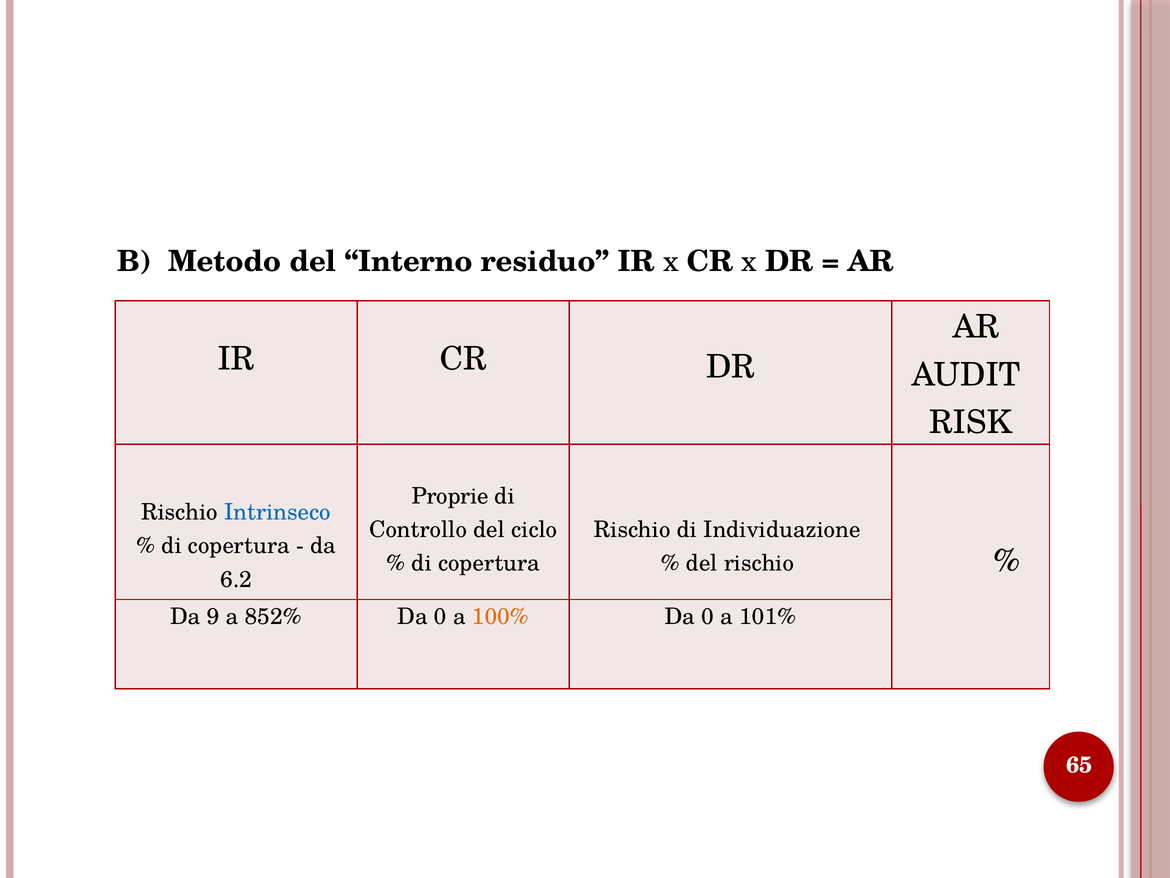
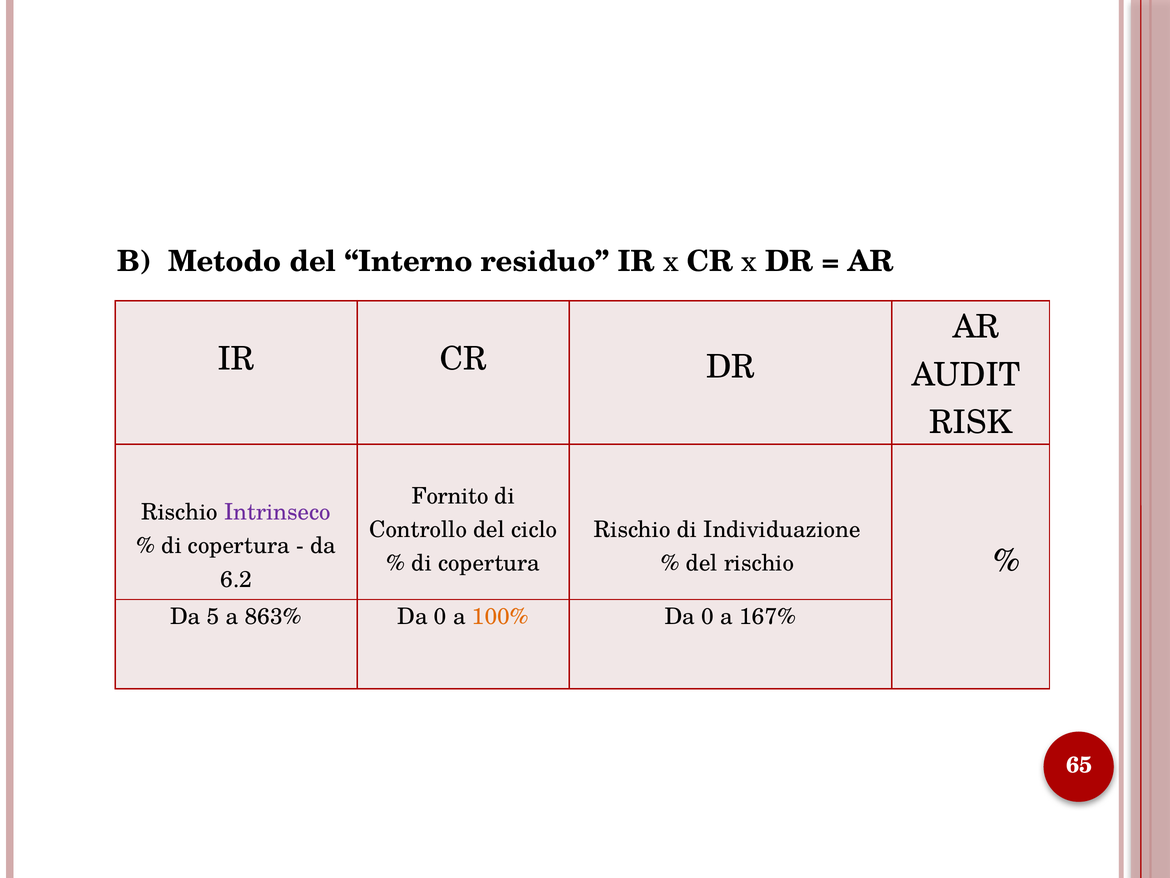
Proprie: Proprie -> Fornito (450, 496)
Intrinseco colour: blue -> purple (277, 512)
9: 9 -> 5 (213, 617)
852%: 852% -> 863% (273, 617)
101%: 101% -> 167% (768, 617)
